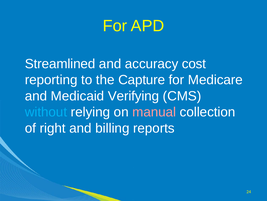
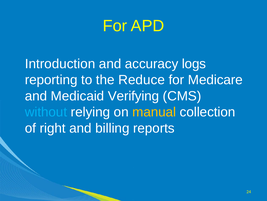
Streamlined: Streamlined -> Introduction (60, 64)
cost: cost -> logs (194, 64)
Capture: Capture -> Reduce (142, 80)
manual colour: pink -> yellow (154, 112)
